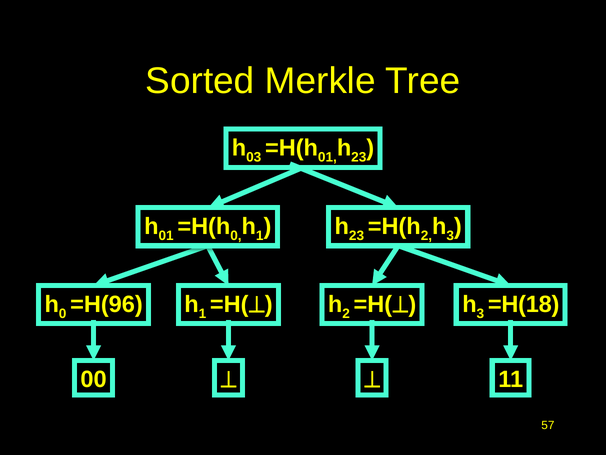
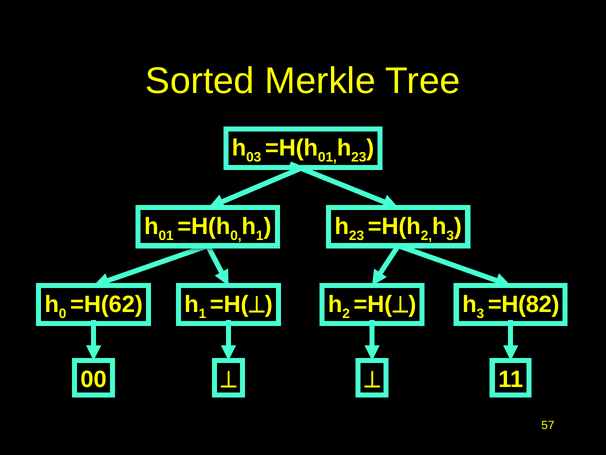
=H(96: =H(96 -> =H(62 (106, 304)
=H(18: =H(18 -> =H(82 (524, 304)
